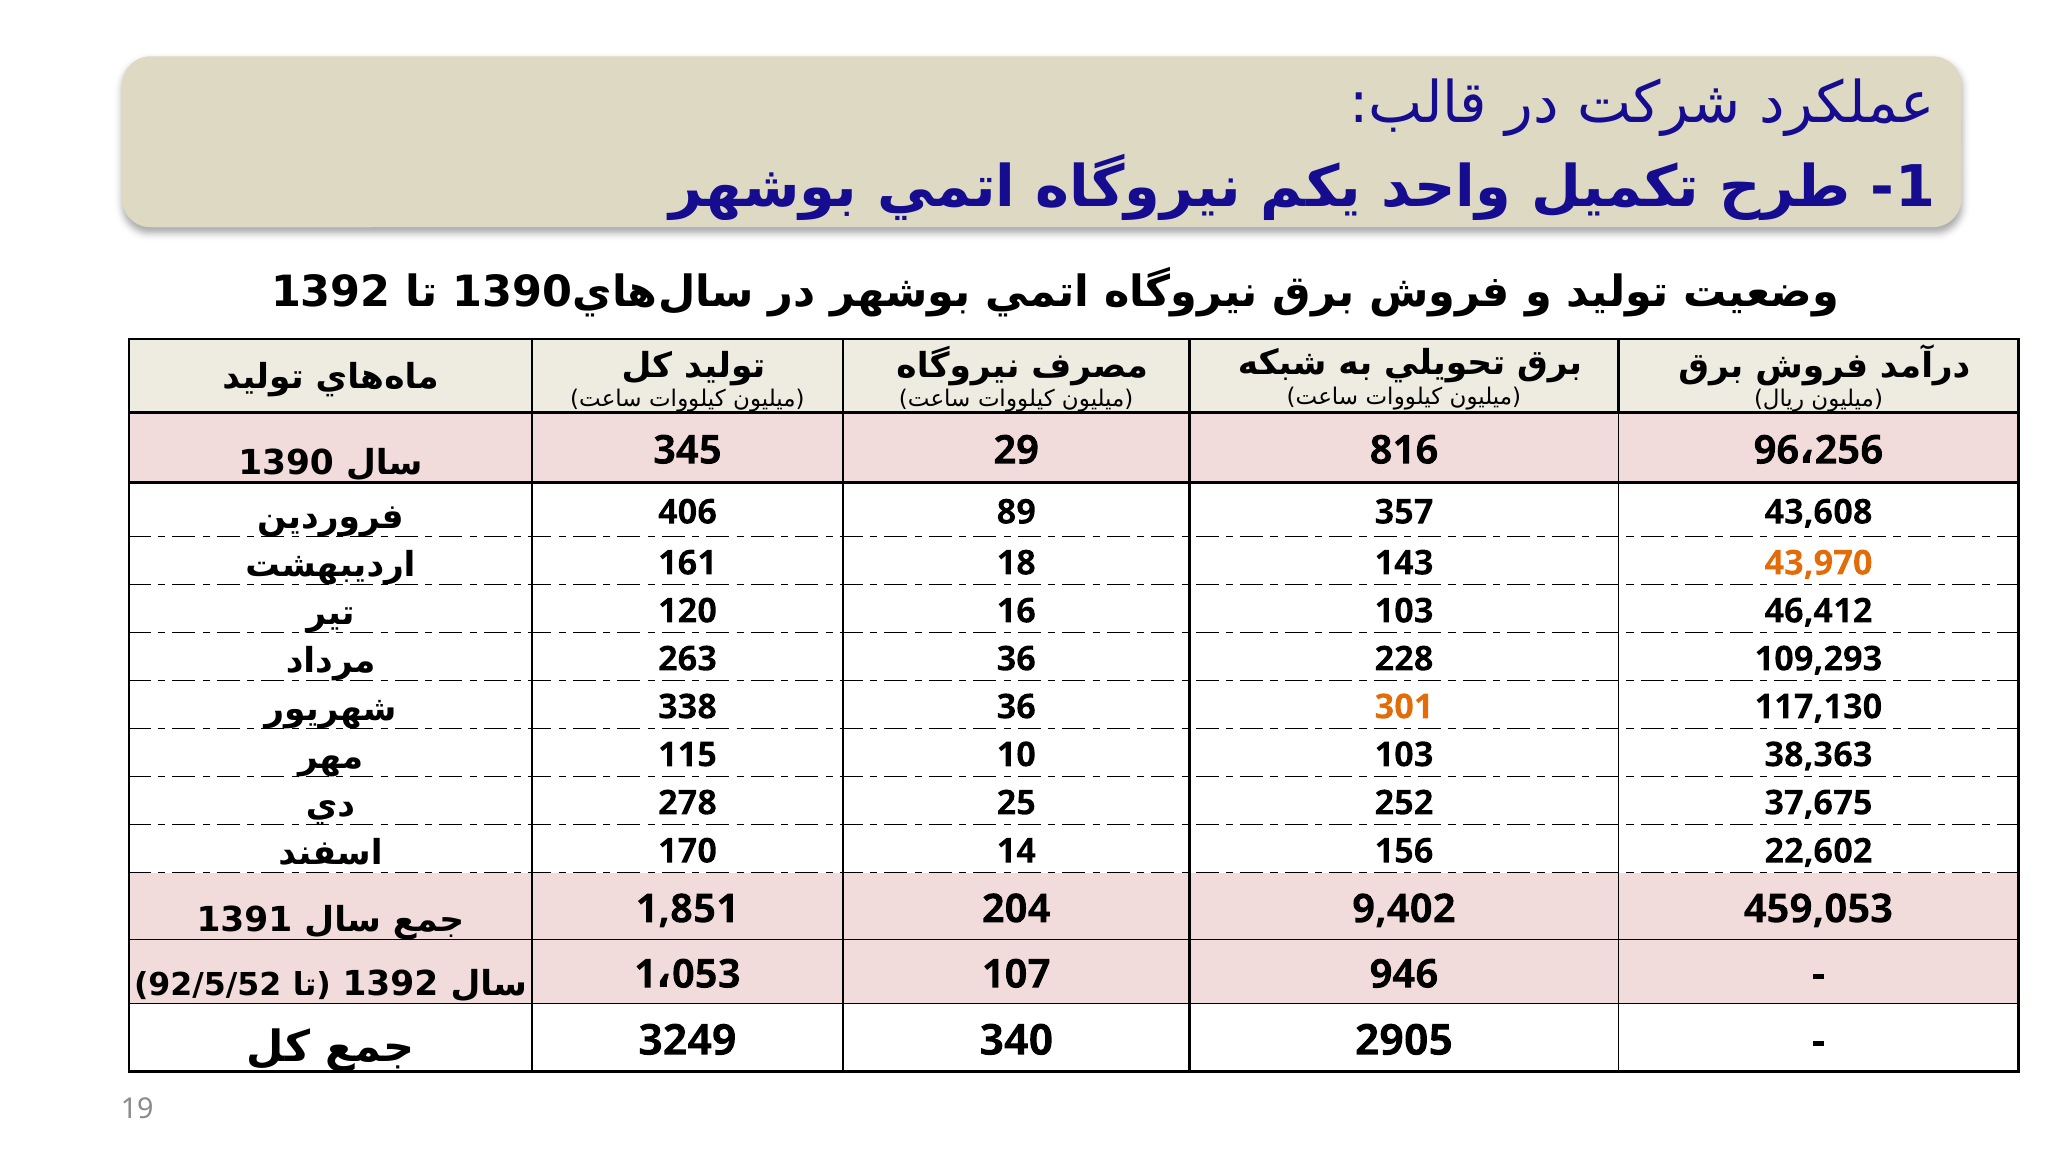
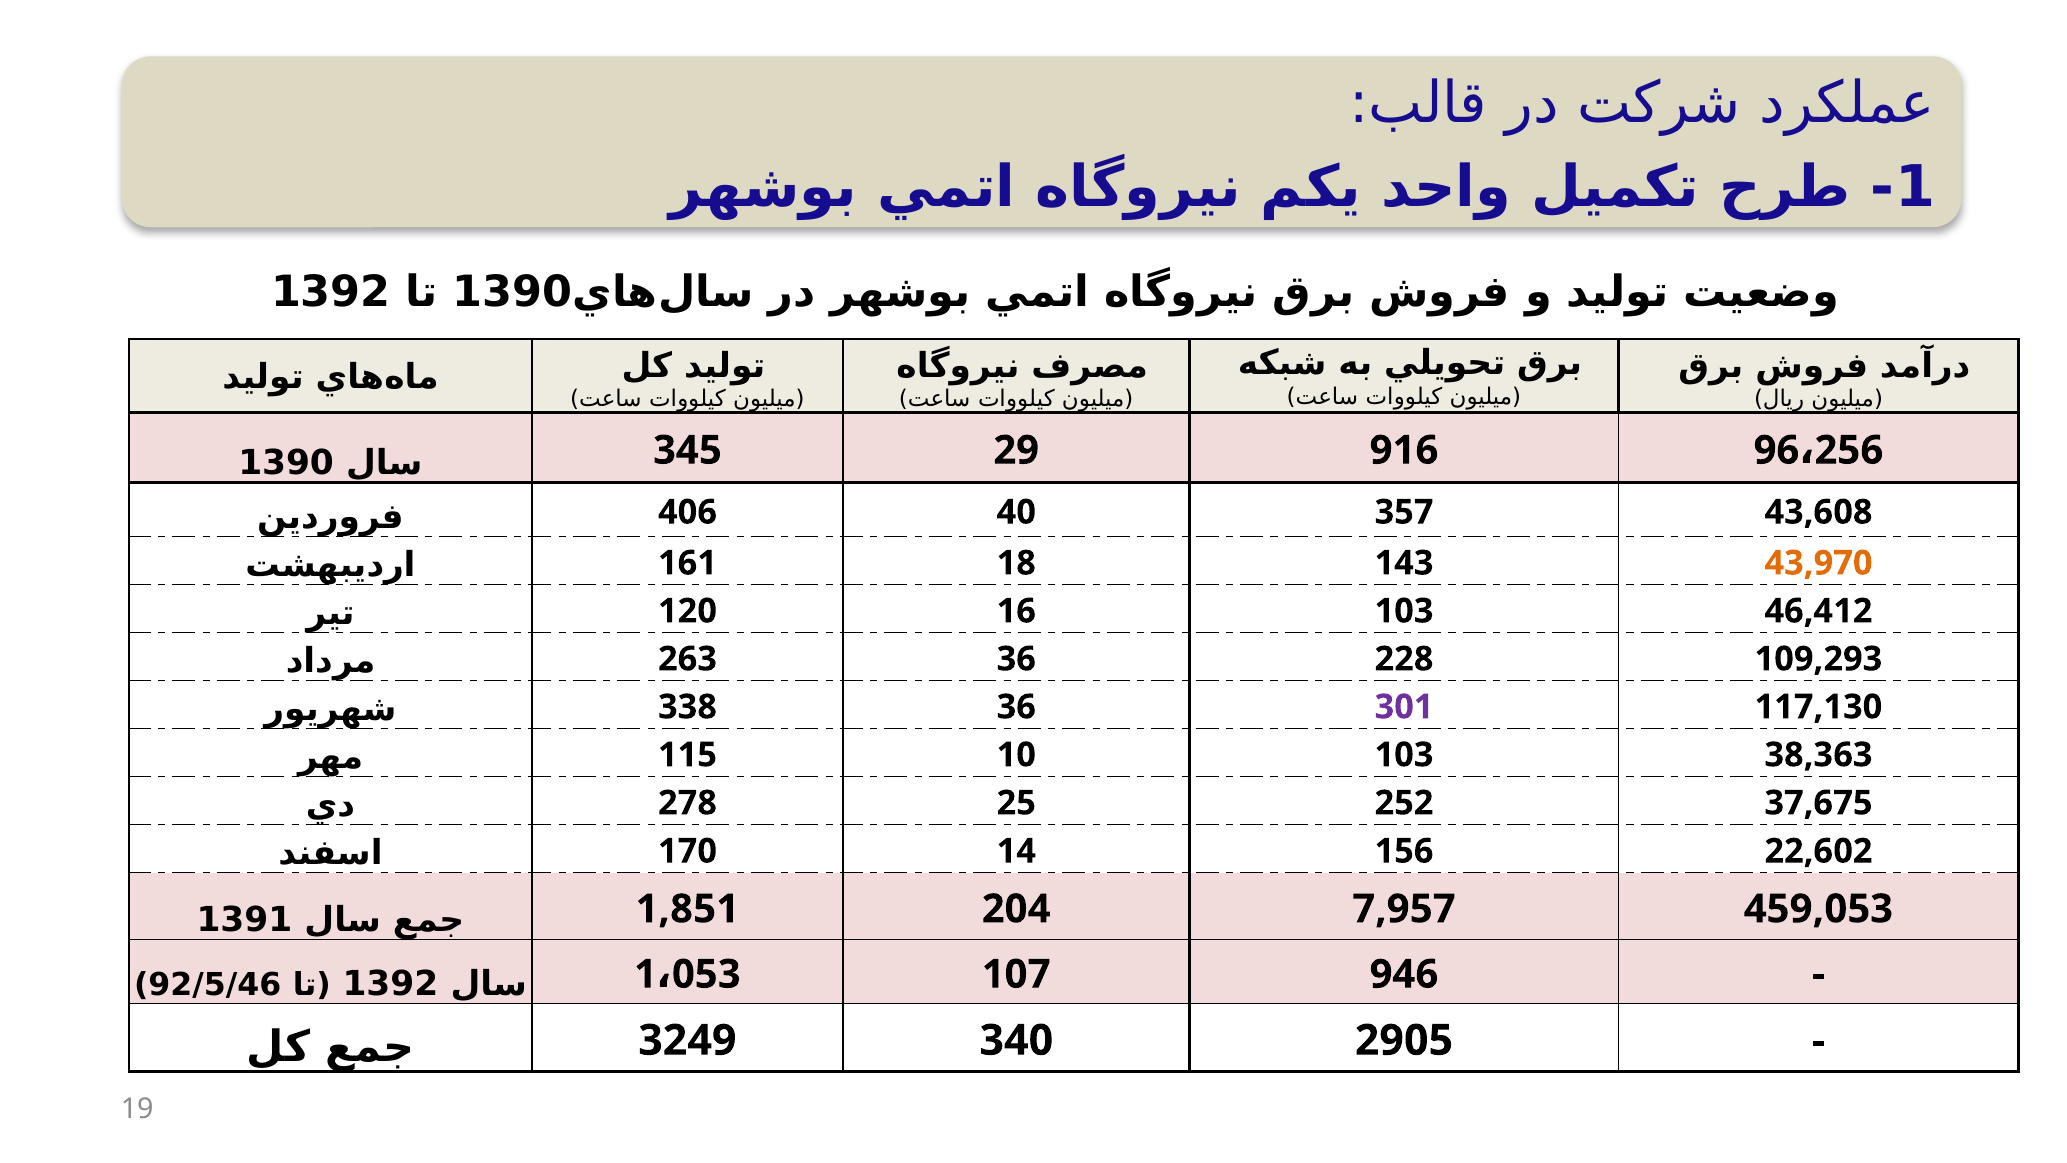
816: 816 -> 916 (1404, 450)
89: 89 -> 40 (1016, 512)
301 colour: orange -> purple (1404, 707)
9,402: 9,402 -> 7,957 (1404, 909)
92/5/52: 92/5/52 -> 92/5/46 (215, 985)
